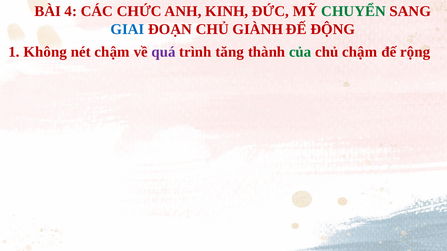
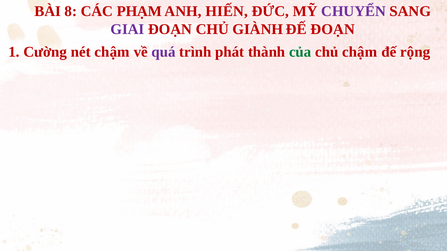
4: 4 -> 8 (71, 11)
CHỨC: CHỨC -> PHẠM (139, 11)
KINH: KINH -> HIẾN (227, 11)
CHUYỂN colour: green -> purple (354, 11)
GIAI colour: blue -> purple (127, 29)
ĐẾ ĐỘNG: ĐỘNG -> ĐOẠN (333, 29)
Không: Không -> Cường (45, 52)
tăng: tăng -> phát (230, 52)
